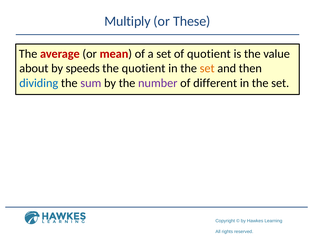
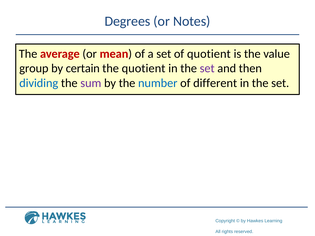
Multiply: Multiply -> Degrees (127, 21)
These: These -> Notes (192, 21)
about: about -> group (34, 69)
speeds: speeds -> certain (83, 69)
set colour: orange -> purple (207, 69)
number colour: purple -> blue (158, 83)
